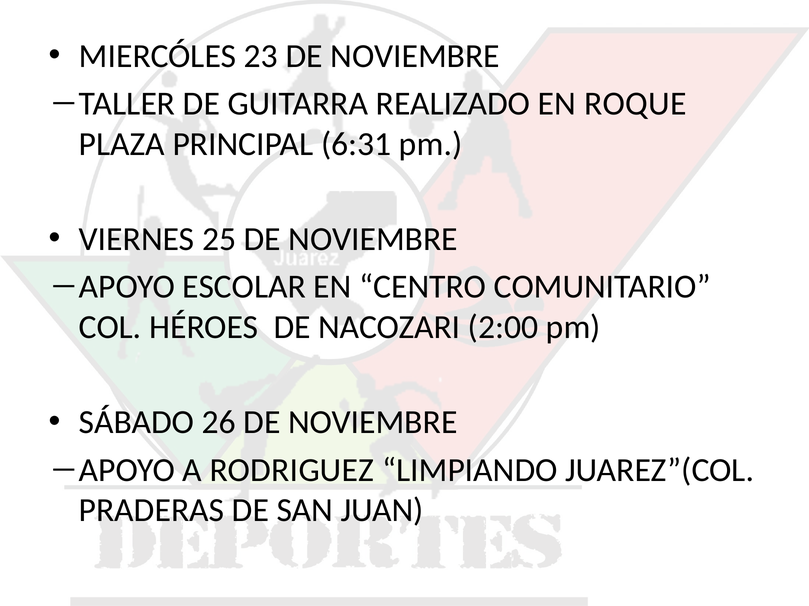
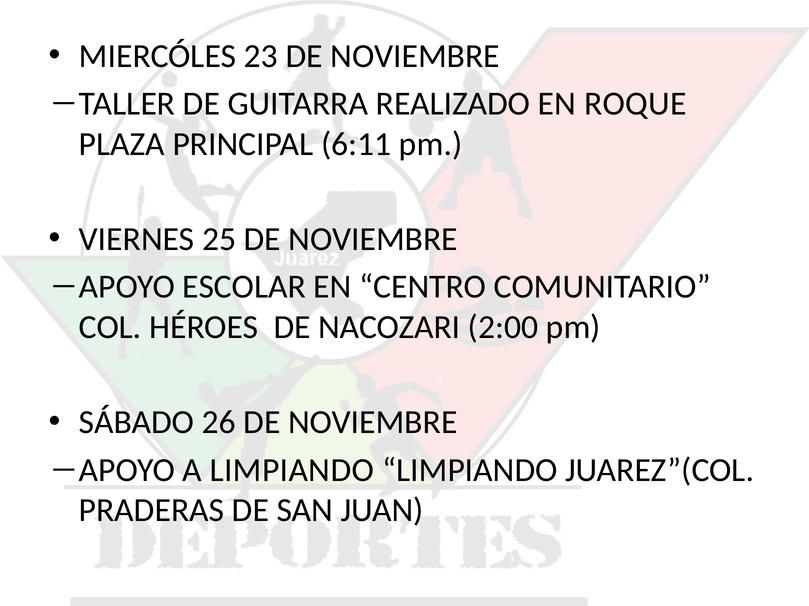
6:31: 6:31 -> 6:11 (356, 144)
A RODRIGUEZ: RODRIGUEZ -> LIMPIANDO (292, 470)
